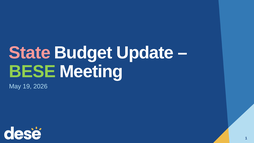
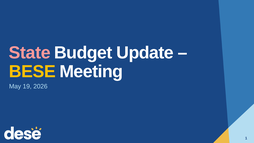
BESE colour: light green -> yellow (32, 72)
